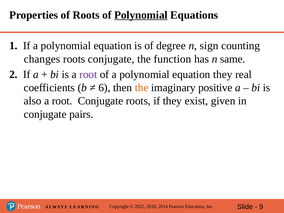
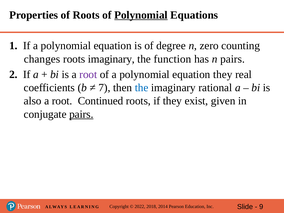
sign: sign -> zero (209, 46)
roots conjugate: conjugate -> imaginary (111, 59)
n same: same -> pairs (233, 59)
6: 6 -> 7 (104, 88)
the colour: orange -> blue (142, 88)
positive: positive -> rational (215, 88)
root Conjugate: Conjugate -> Continued (101, 101)
pairs underline: none -> present (81, 114)
